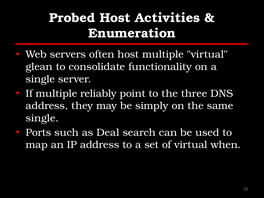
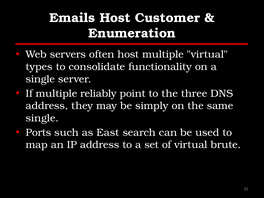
Probed: Probed -> Emails (72, 18)
Activities: Activities -> Customer (168, 18)
glean: glean -> types (39, 67)
Deal: Deal -> East (108, 132)
when: when -> brute (226, 145)
